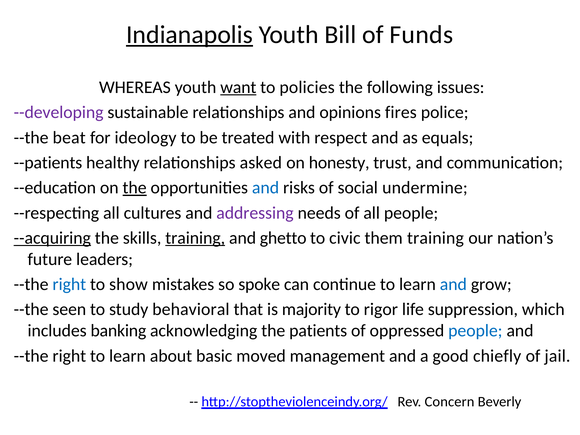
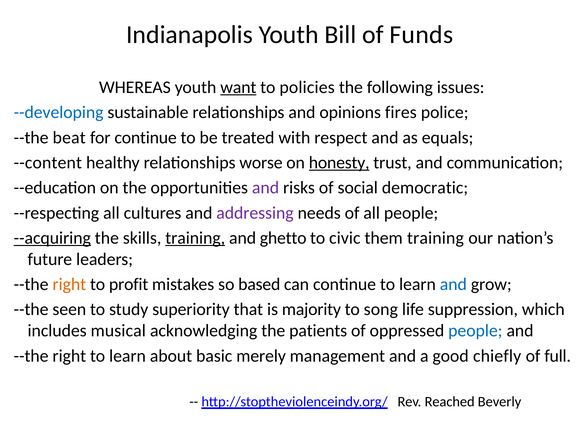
Indianapolis underline: present -> none (190, 35)
--developing colour: purple -> blue (59, 112)
for ideology: ideology -> continue (146, 138)
--patients: --patients -> --content (48, 163)
asked: asked -> worse (261, 163)
honesty underline: none -> present (339, 163)
the underline: present -> none (135, 188)
and colour: blue -> purple (266, 188)
undermine: undermine -> democratic (425, 188)
right colour: blue -> orange (69, 284)
show: show -> profit (129, 284)
spoke: spoke -> based (259, 284)
behavioral: behavioral -> superiority (191, 309)
rigor: rigor -> song (381, 309)
banking: banking -> musical (118, 331)
moved: moved -> merely (261, 356)
jail: jail -> full (558, 356)
Concern: Concern -> Reached (450, 402)
